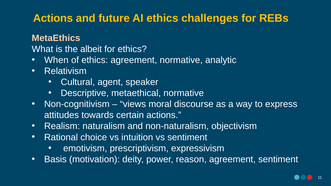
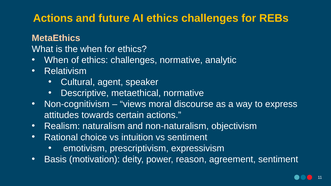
the albeit: albeit -> when (91, 49)
of ethics agreement: agreement -> challenges (134, 60)
